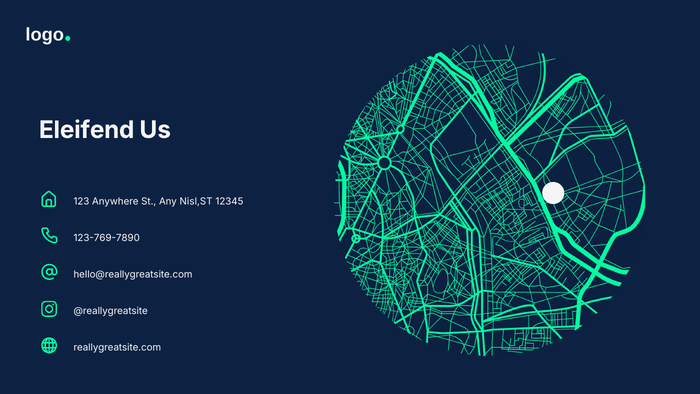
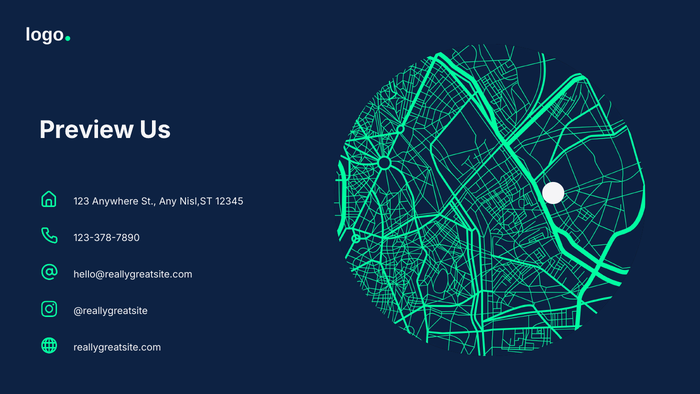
Eleifend: Eleifend -> Preview (87, 130)
123-769-7890: 123-769-7890 -> 123-378-7890 (107, 238)
